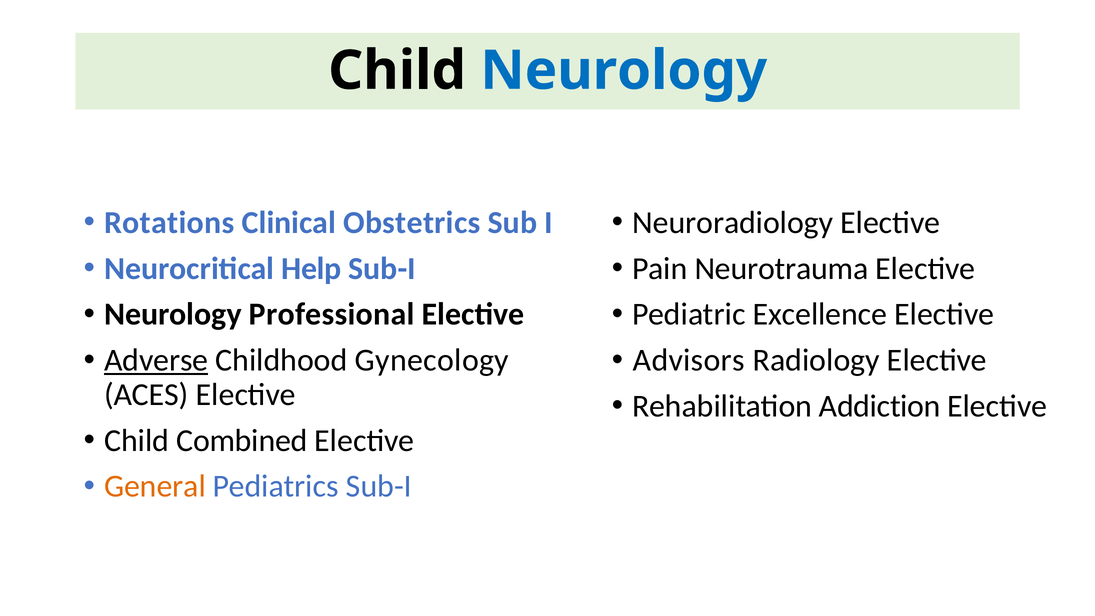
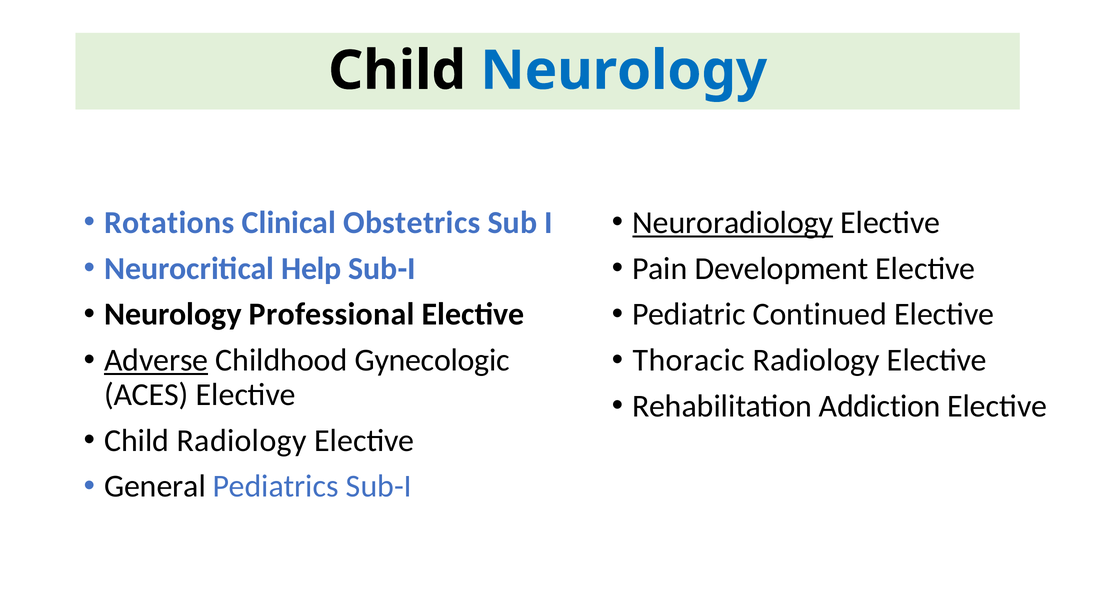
Neuroradiology underline: none -> present (733, 223)
Neurotrauma: Neurotrauma -> Development (781, 268)
Excellence: Excellence -> Continued (820, 314)
Gynecology: Gynecology -> Gynecologic (432, 360)
Advisors: Advisors -> Thoracic (689, 360)
Child Combined: Combined -> Radiology (242, 440)
General colour: orange -> black (155, 486)
